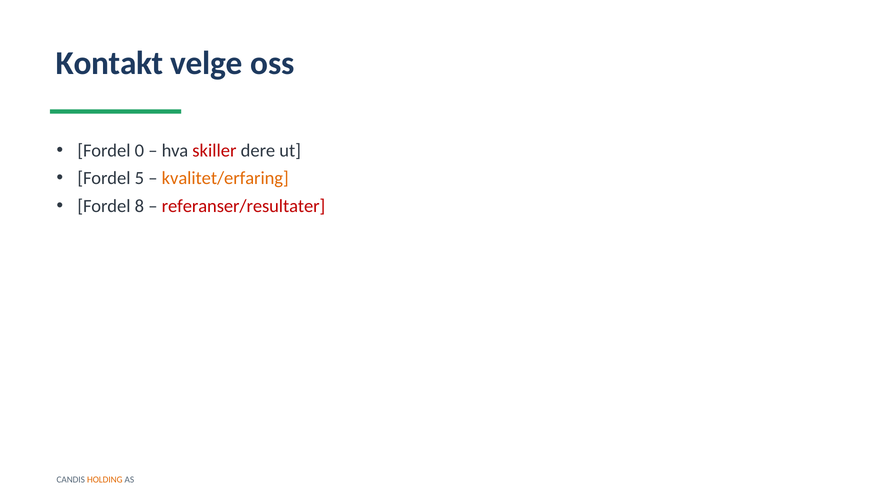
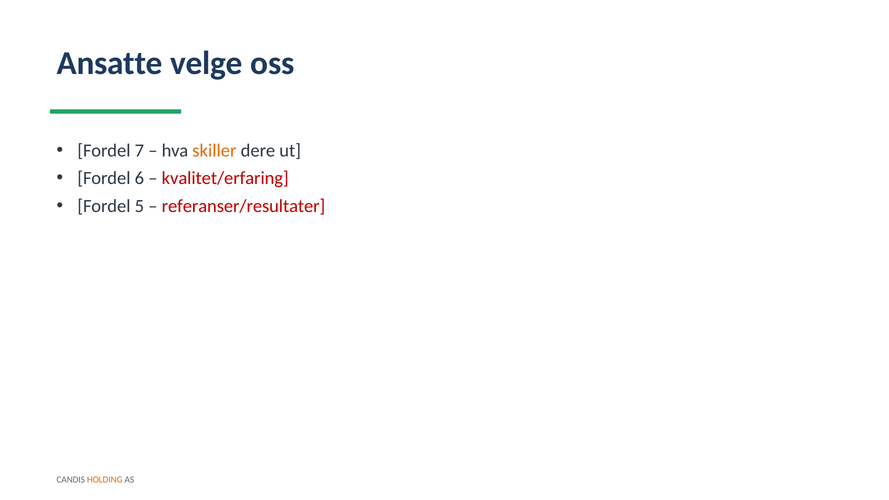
Kontakt: Kontakt -> Ansatte (110, 63)
0: 0 -> 7 (139, 151)
skiller colour: red -> orange (214, 151)
5: 5 -> 6 (139, 178)
kvalitet/erfaring colour: orange -> red (225, 178)
8: 8 -> 5 (139, 206)
